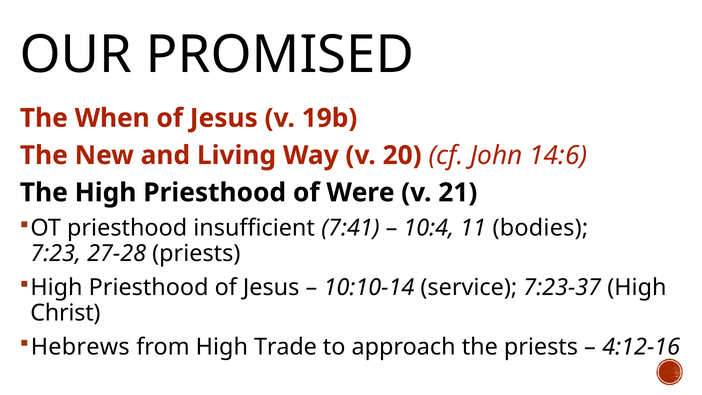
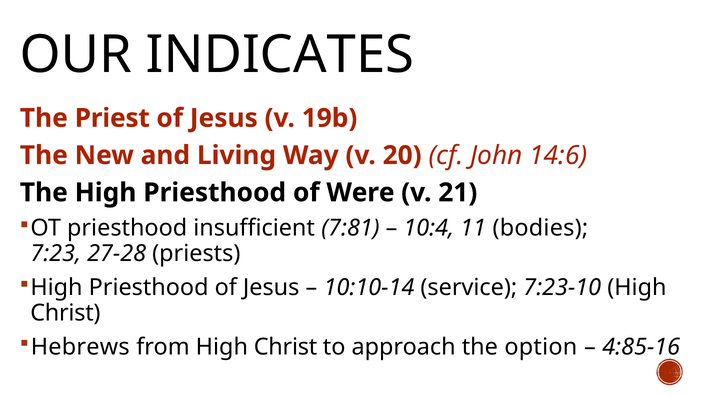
PROMISED: PROMISED -> INDICATES (280, 55)
When: When -> Priest (112, 118)
7:41: 7:41 -> 7:81 (351, 228)
7:23-37: 7:23-37 -> 7:23-10 (562, 288)
from High Trade: Trade -> Christ (286, 347)
the priests: priests -> option (541, 347)
4:12-16: 4:12-16 -> 4:85-16 (641, 347)
